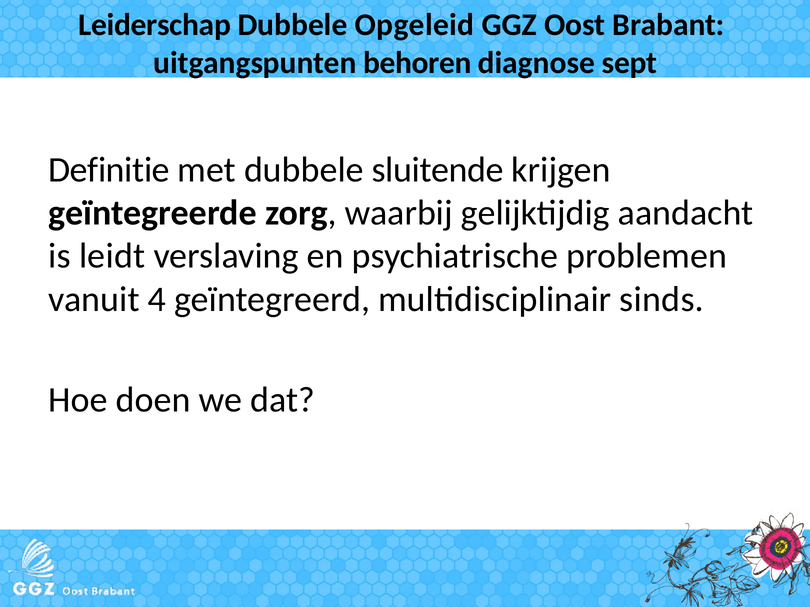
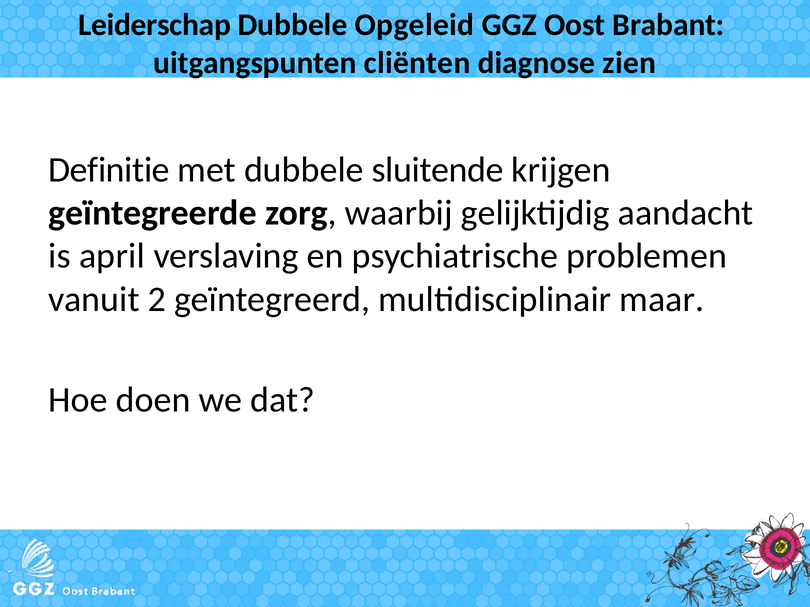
behoren: behoren -> cliënten (417, 63)
sept: sept -> zien (629, 63)
leidt: leidt -> april (112, 256)
4: 4 -> 2 (157, 299)
sinds: sinds -> maar (662, 299)
